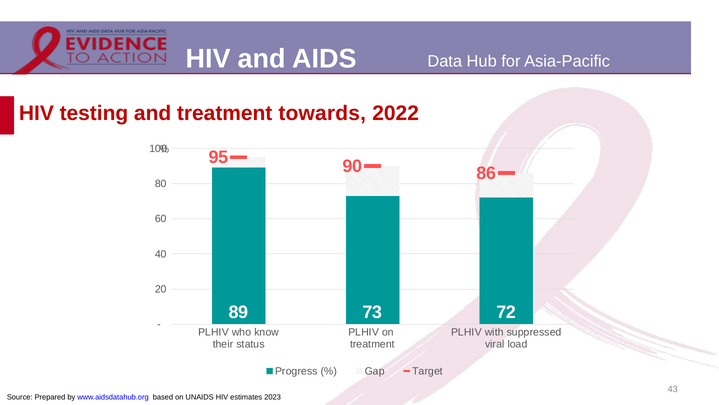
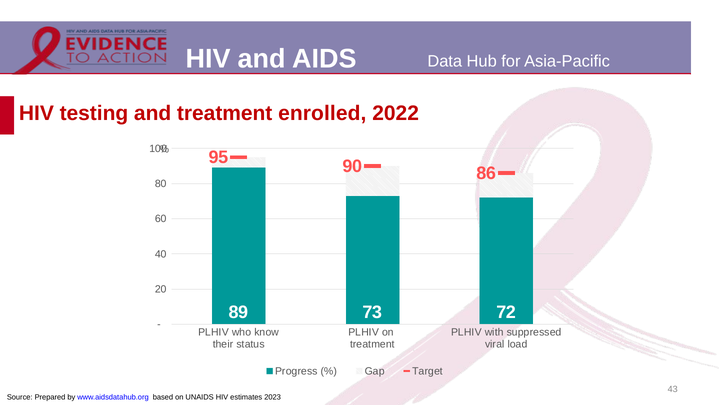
towards: towards -> enrolled (322, 113)
